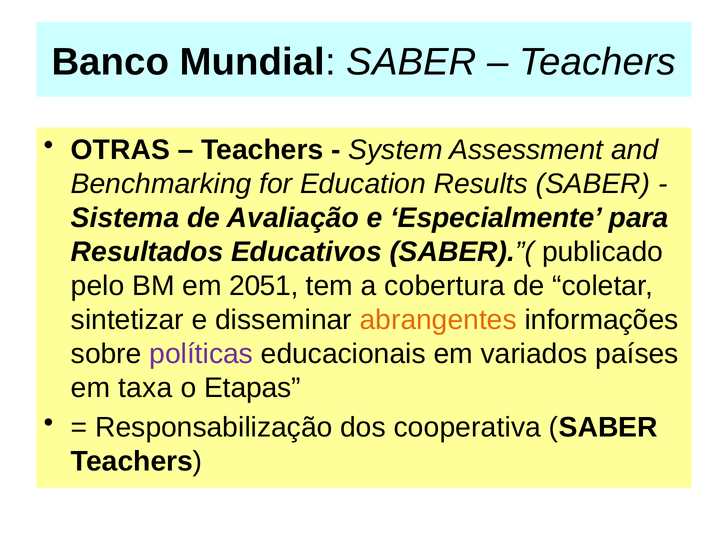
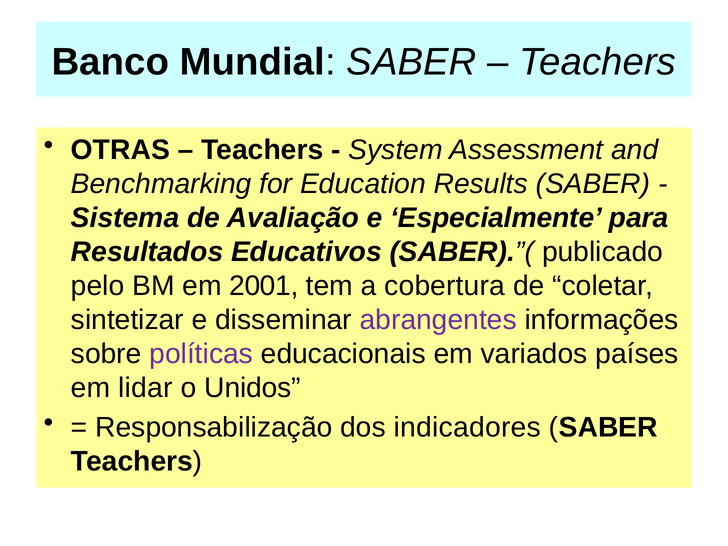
2051: 2051 -> 2001 (264, 286)
abrangentes colour: orange -> purple (438, 320)
taxa: taxa -> lidar (145, 388)
Etapas: Etapas -> Unidos (252, 388)
cooperativa: cooperativa -> indicadores (467, 428)
